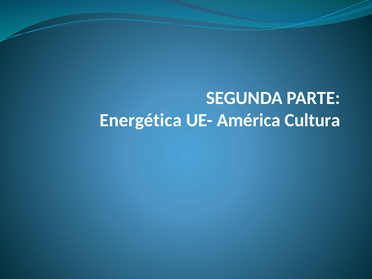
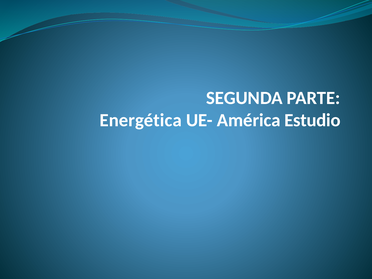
Cultura: Cultura -> Estudio (312, 120)
